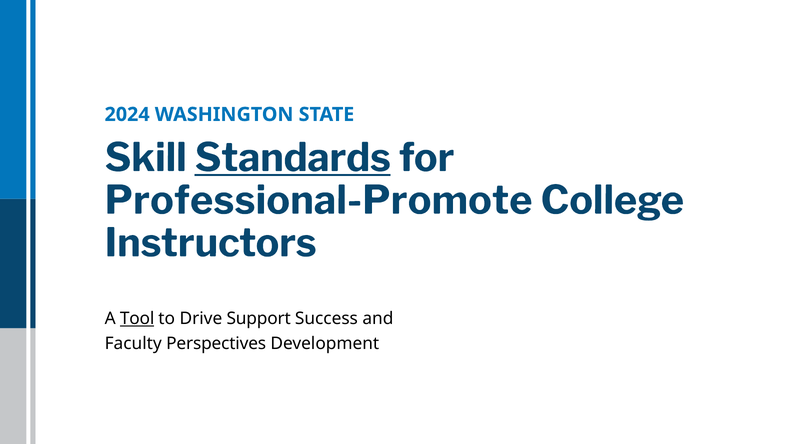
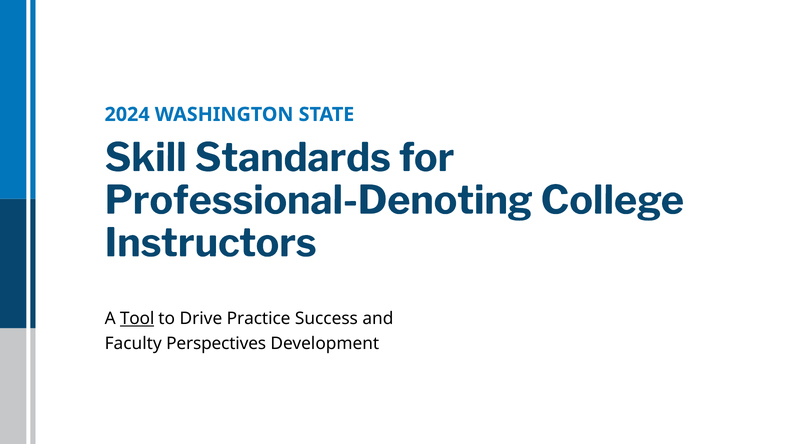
Standards underline: present -> none (293, 158)
Professional-Promote: Professional-Promote -> Professional-Denoting (319, 201)
Support: Support -> Practice (259, 319)
